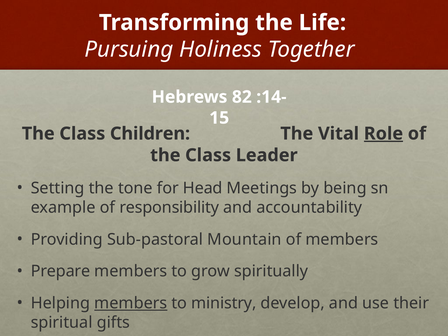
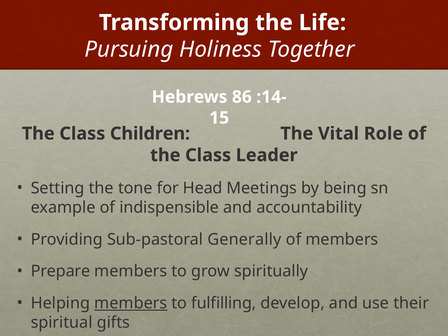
82: 82 -> 86 (242, 97)
Role underline: present -> none (383, 134)
responsibility: responsibility -> indispensible (169, 208)
Mountain: Mountain -> Generally (244, 239)
ministry: ministry -> fulfilling (224, 303)
